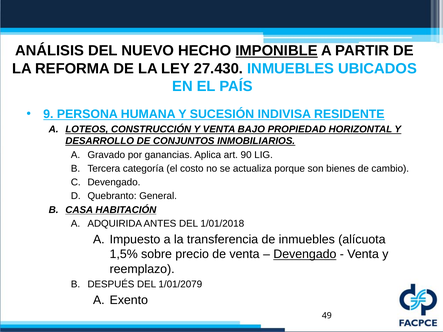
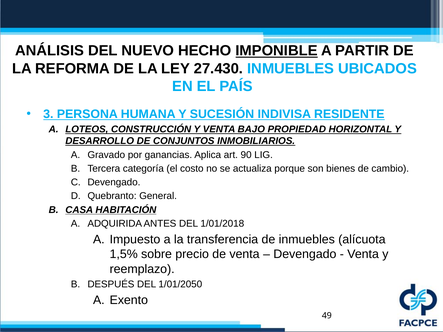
9: 9 -> 3 (48, 114)
Devengado underline: present -> none (305, 254)
1/01/2079: 1/01/2079 -> 1/01/2050 (180, 284)
